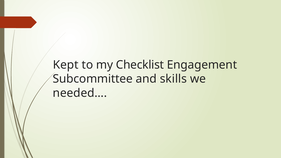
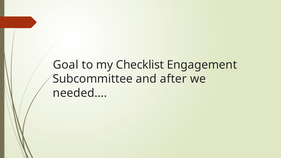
Kept: Kept -> Goal (66, 65)
skills: skills -> after (173, 79)
